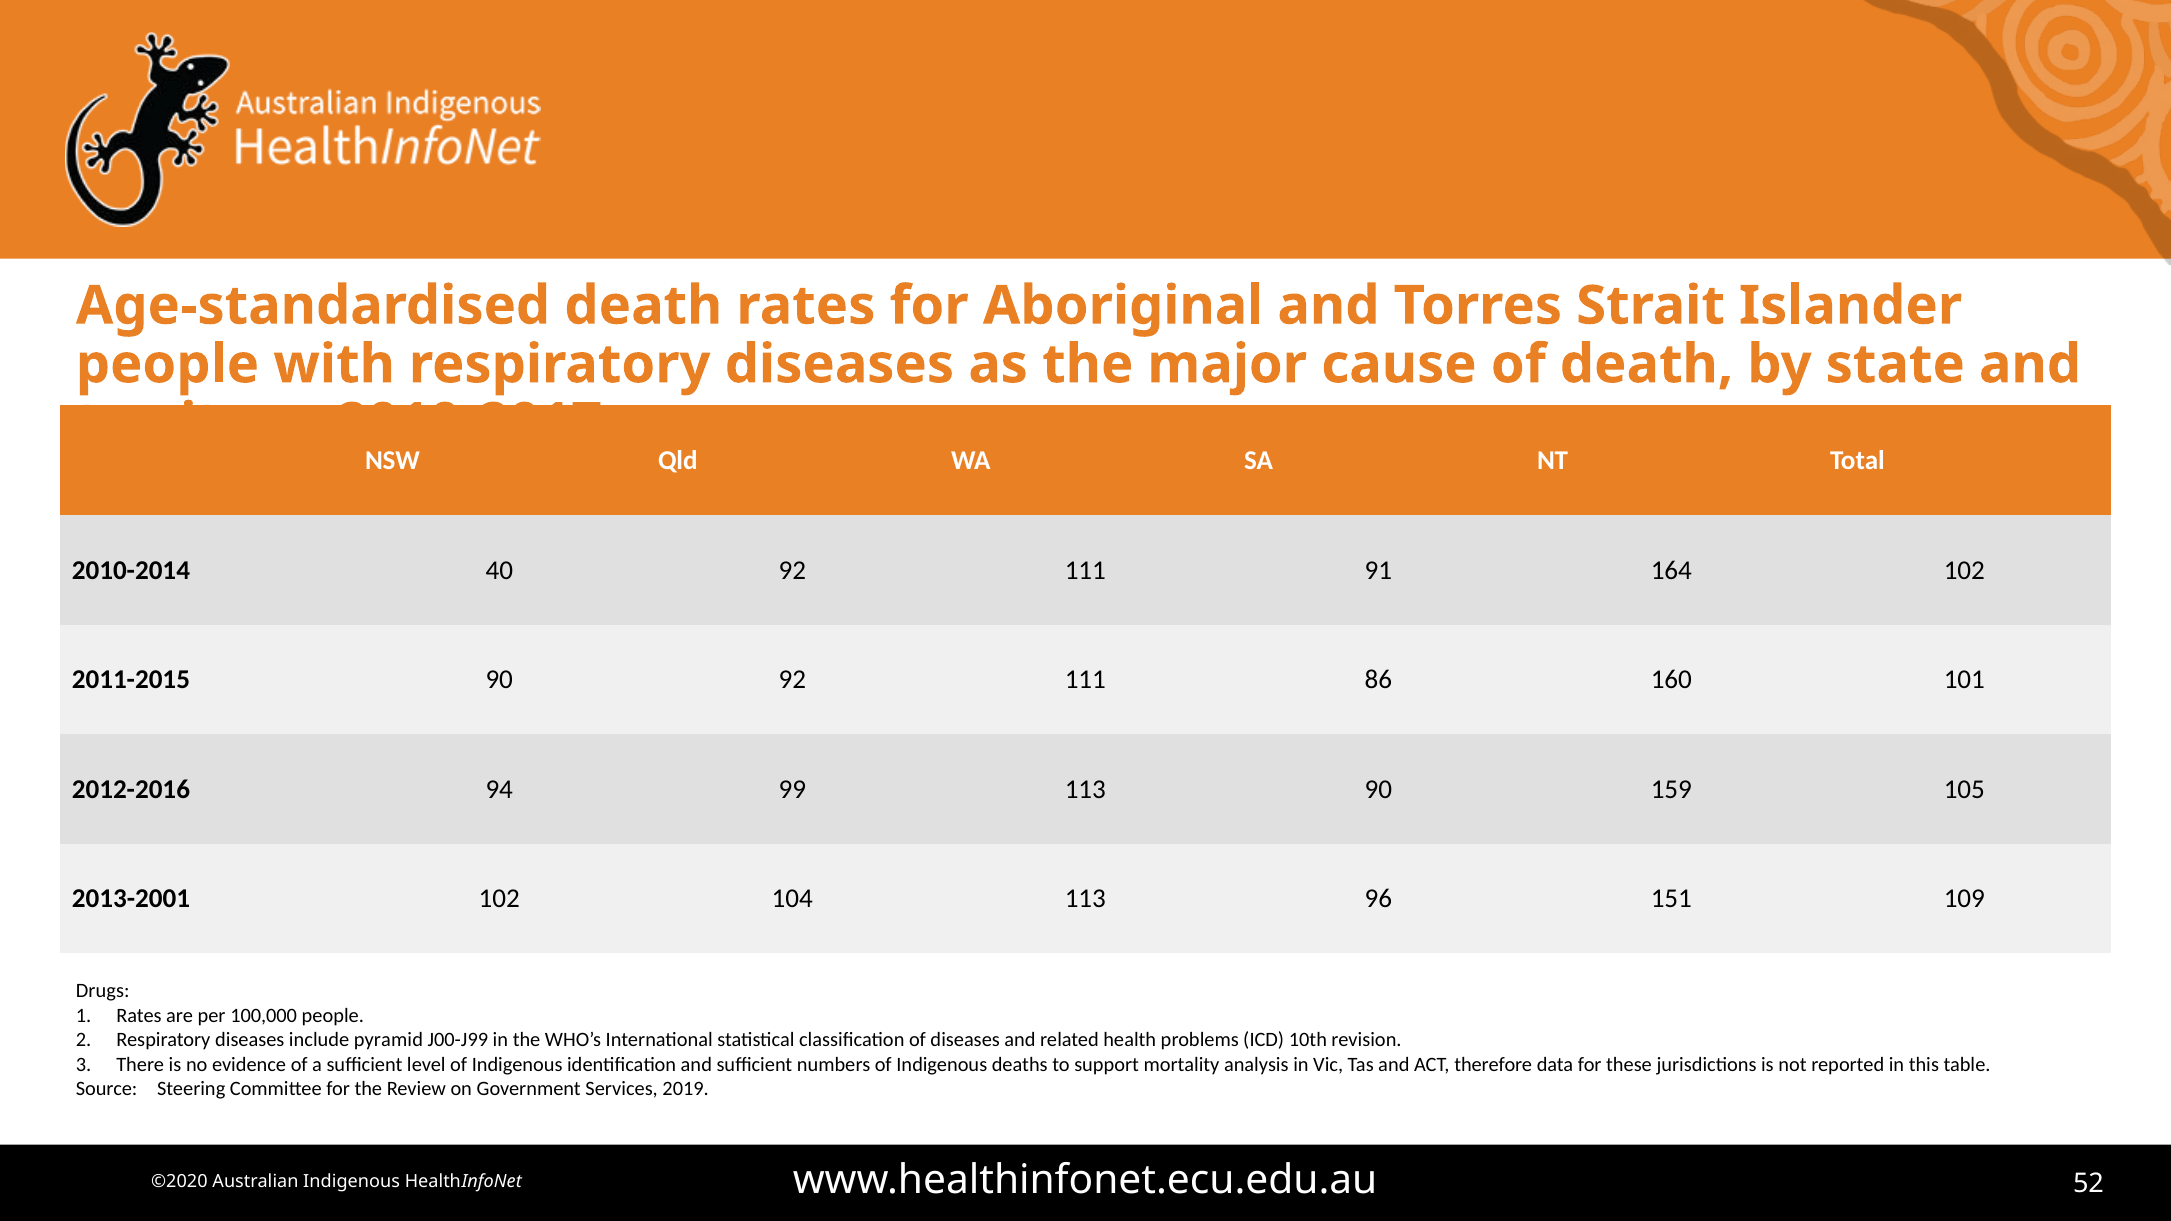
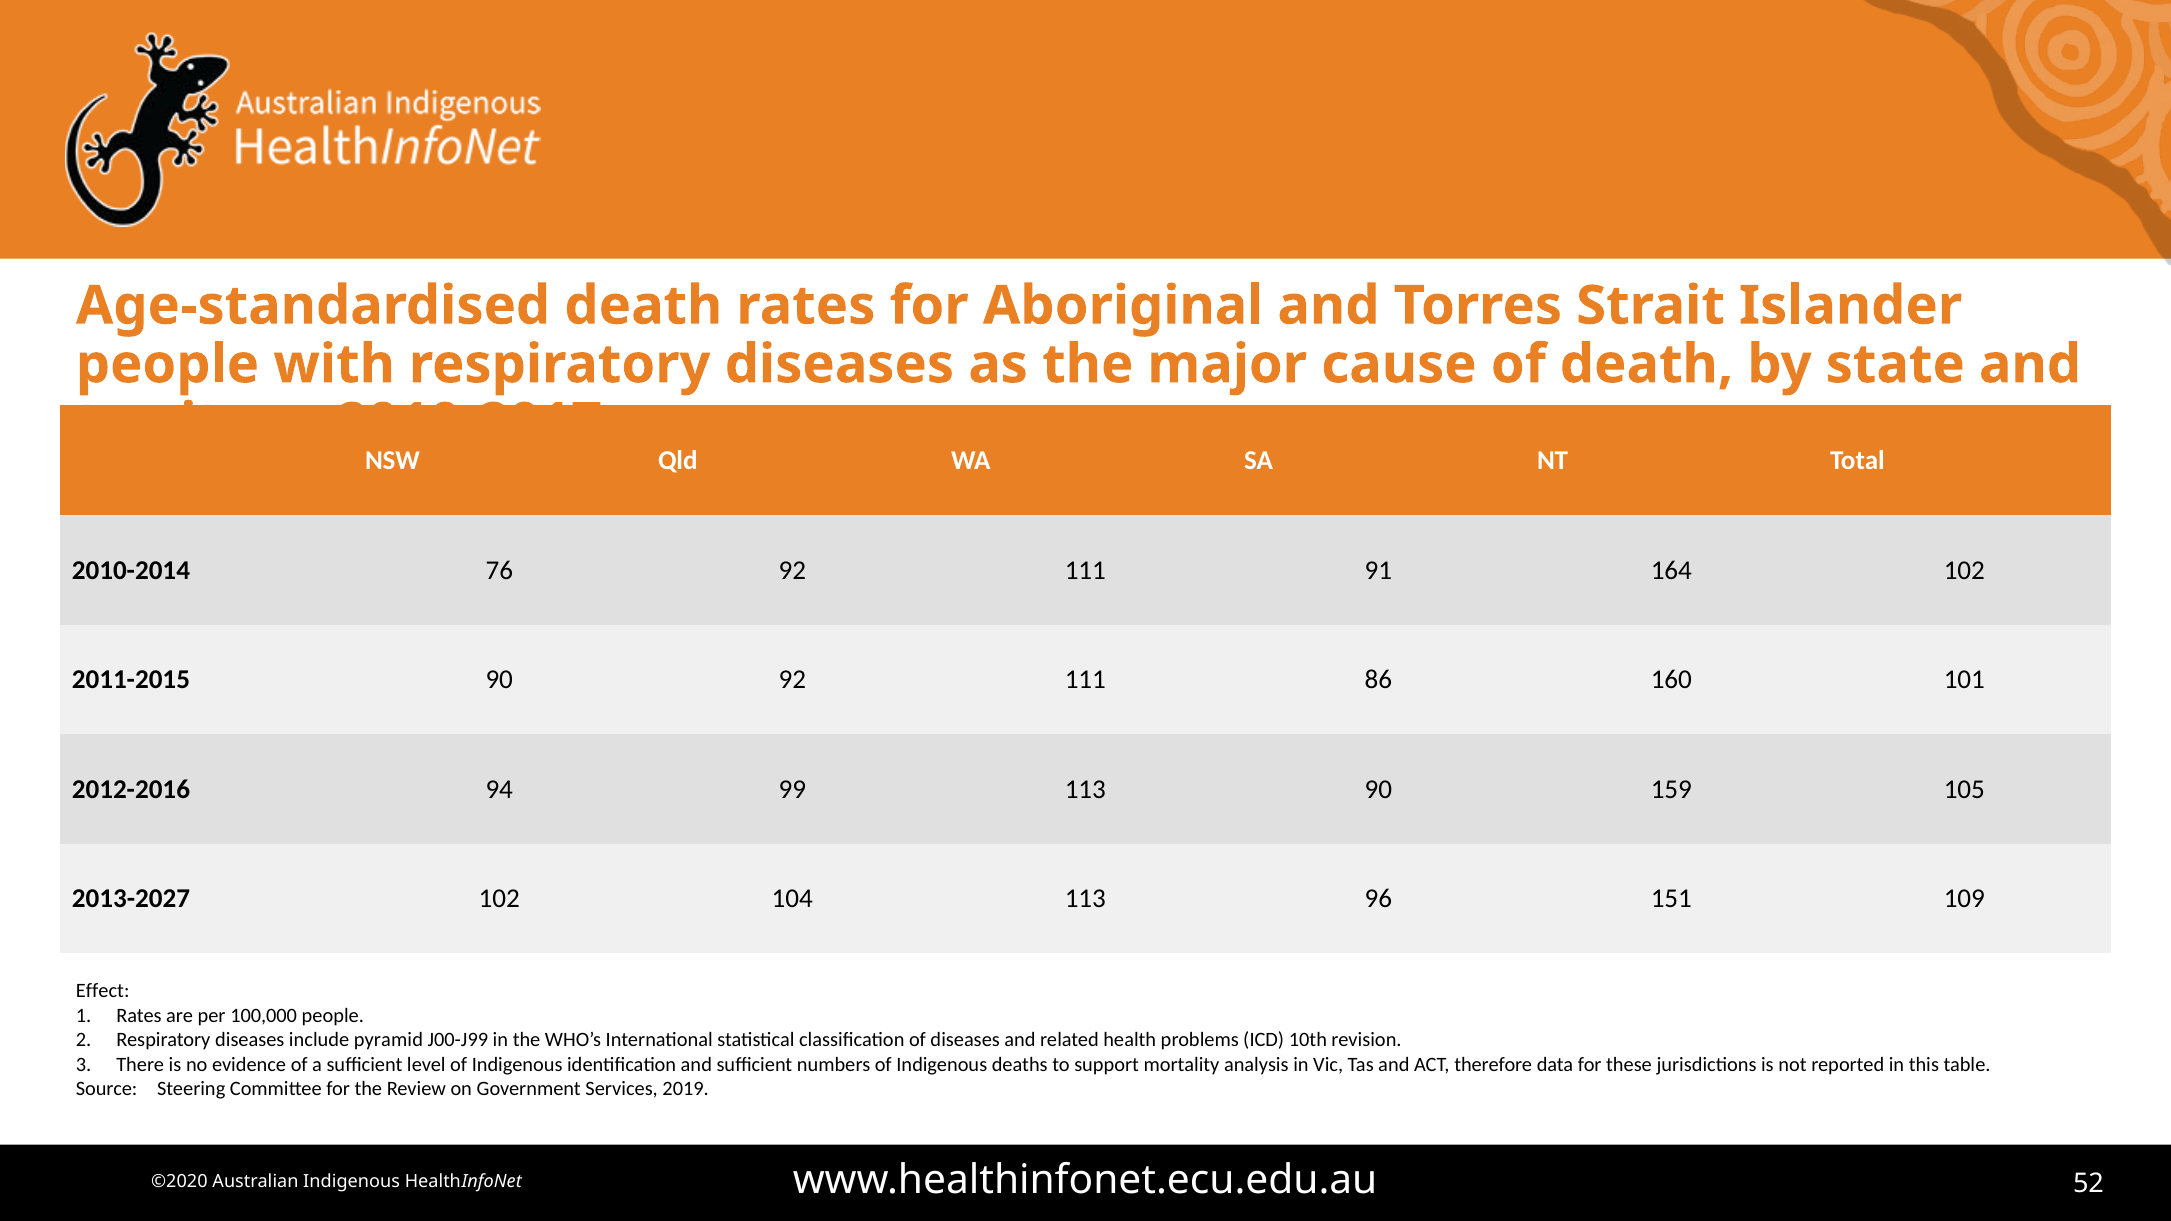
40: 40 -> 76 (499, 570)
2013-2001: 2013-2001 -> 2013-2027 (131, 899)
Drugs: Drugs -> Effect (103, 991)
